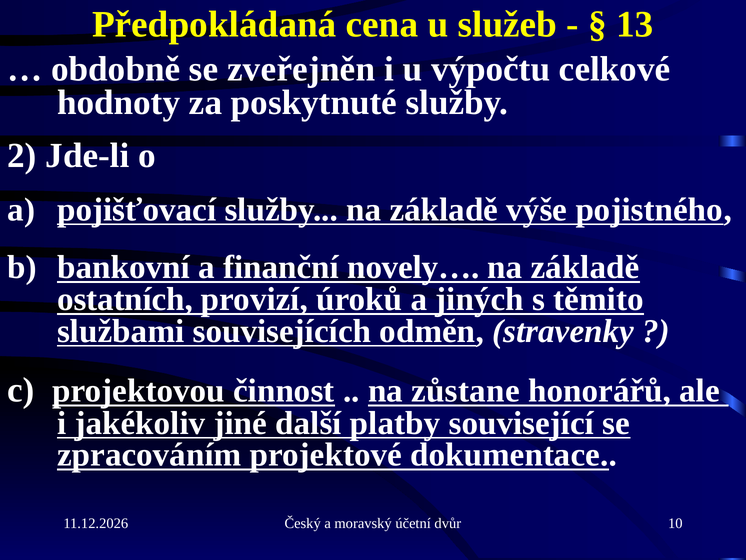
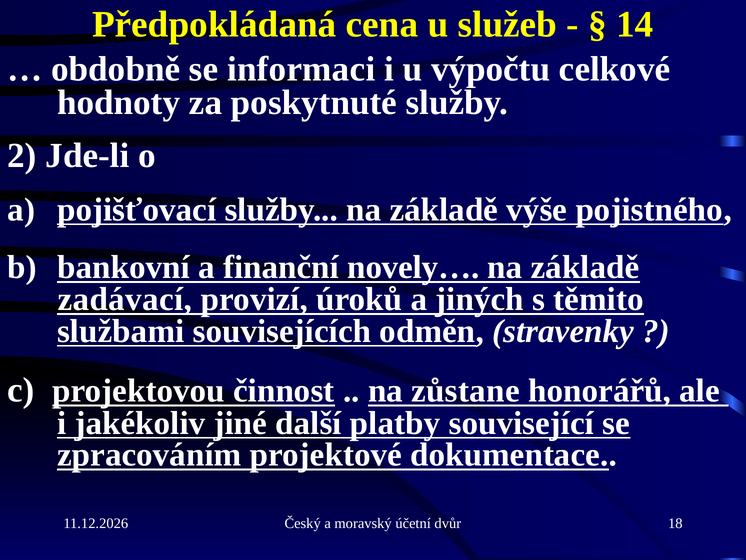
13: 13 -> 14 (635, 24)
zveřejněn: zveřejněn -> informaci (301, 69)
ostatních: ostatních -> zadávací (125, 299)
10: 10 -> 18 (675, 523)
